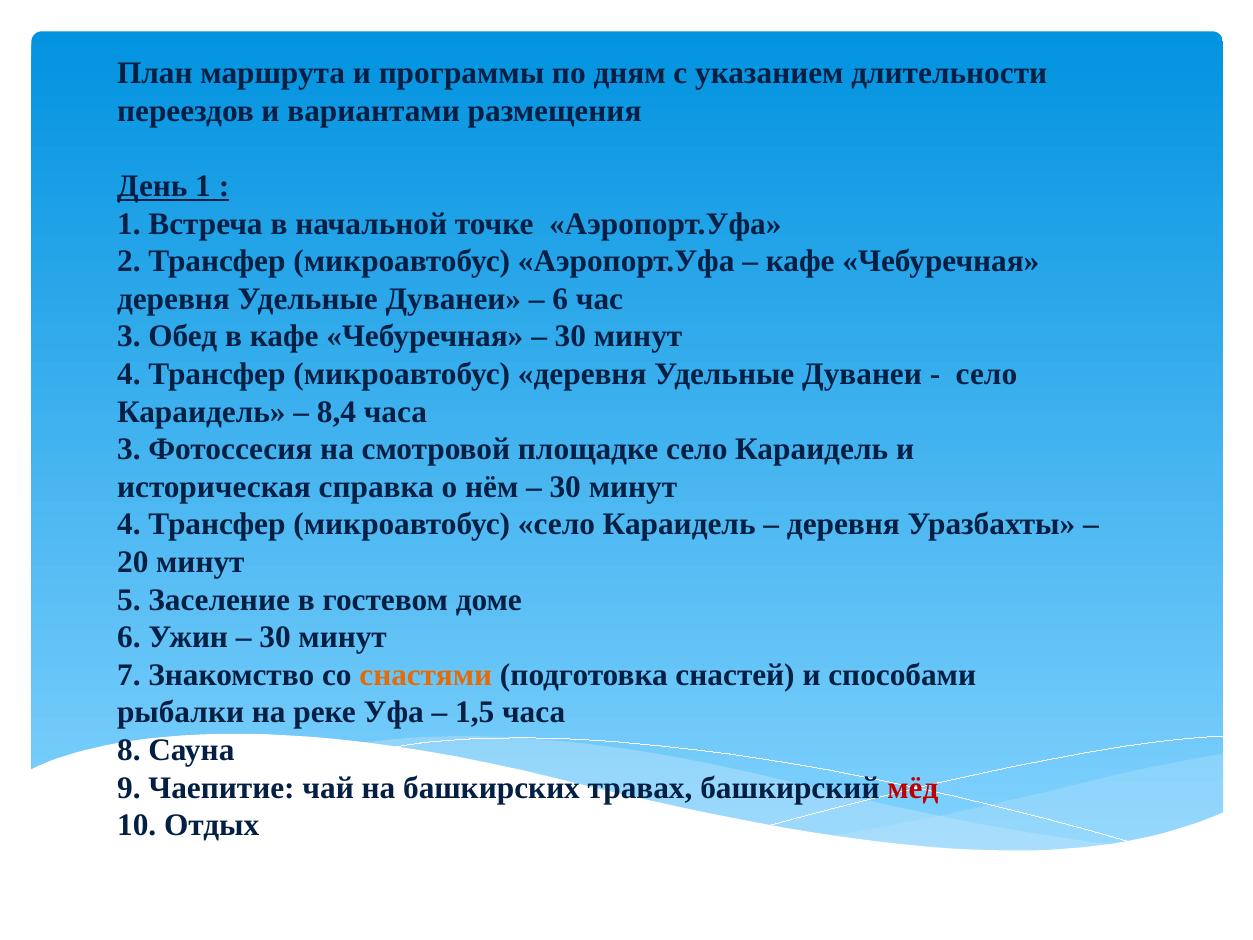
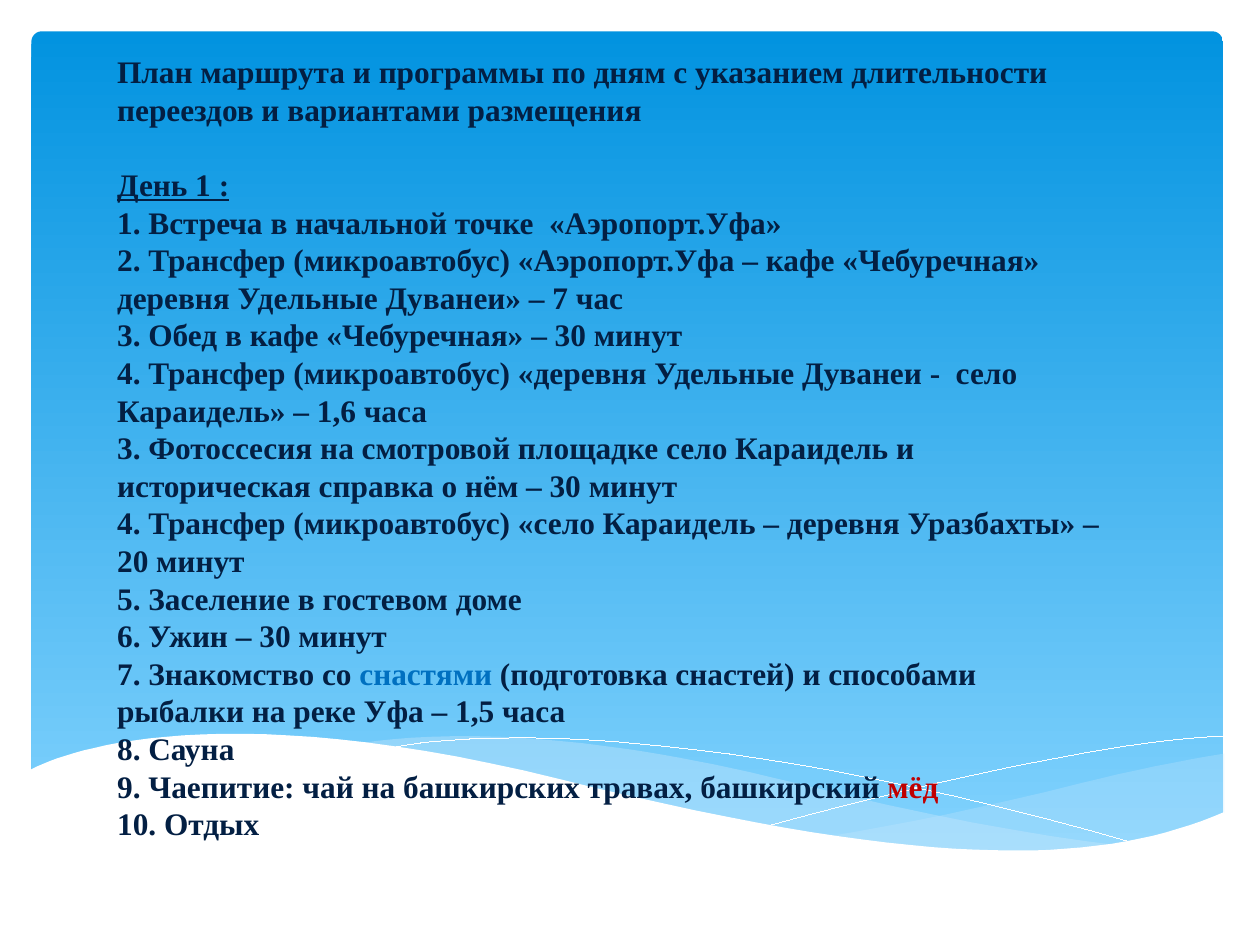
6: 6 -> 7 (560, 299)
8,4: 8,4 -> 1,6 (336, 412)
снастями colour: orange -> blue (426, 675)
